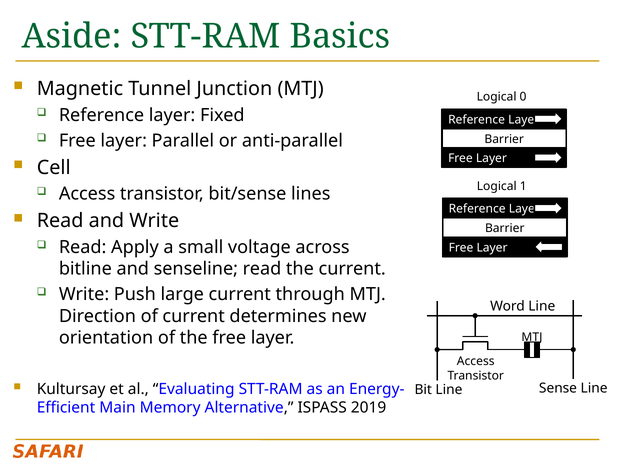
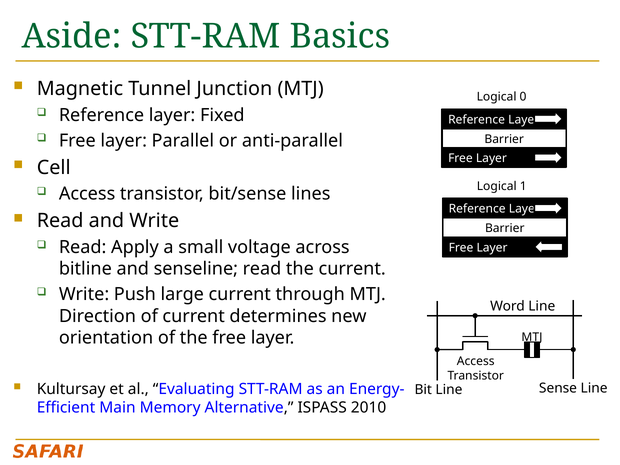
2019: 2019 -> 2010 (369, 408)
